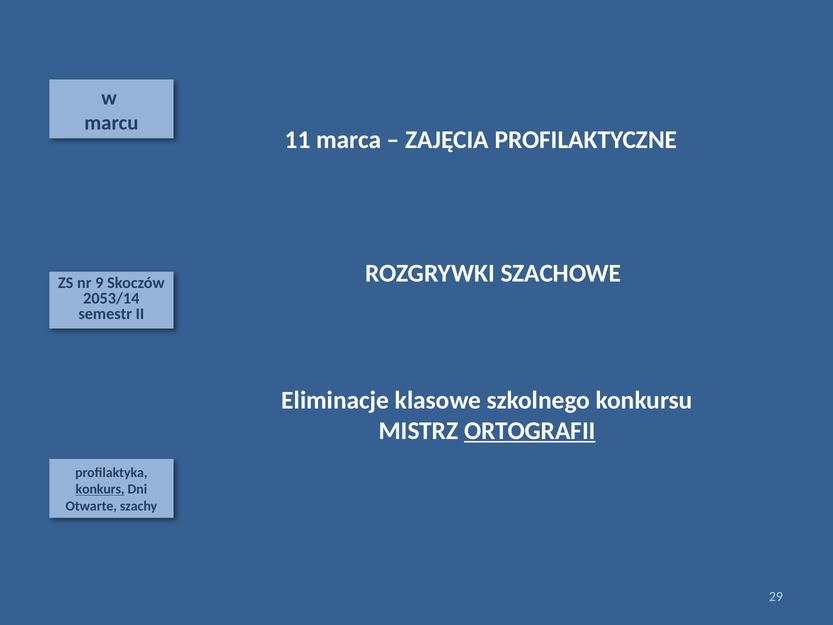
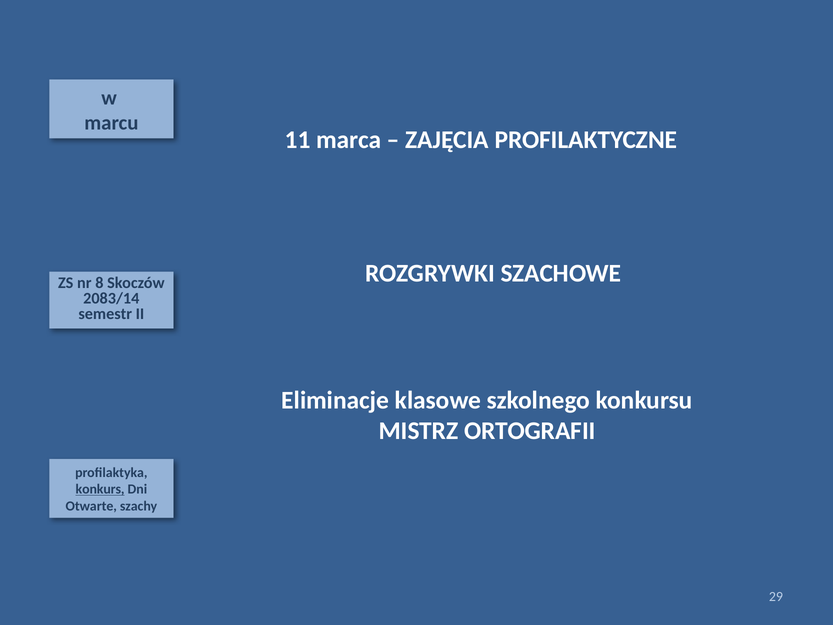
9: 9 -> 8 (99, 283)
2053/14: 2053/14 -> 2083/14 (111, 298)
ORTOGRAFII underline: present -> none (530, 431)
